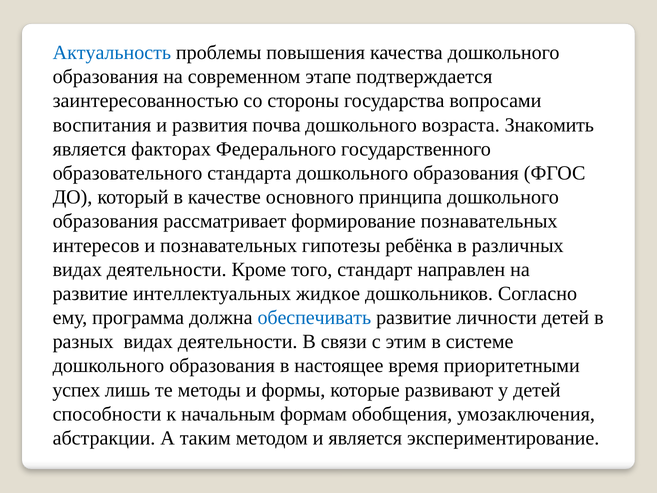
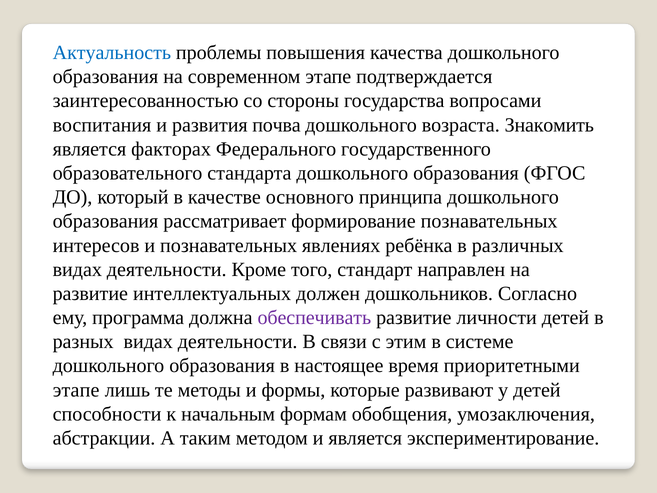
гипотезы: гипотезы -> явлениях (341, 245)
жидкое: жидкое -> должен (328, 293)
обеспечивать colour: blue -> purple (314, 318)
успех: успех -> этапе (76, 390)
